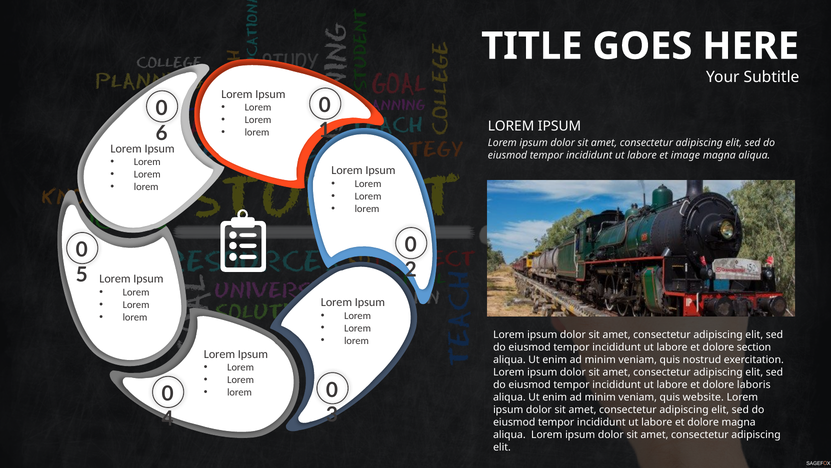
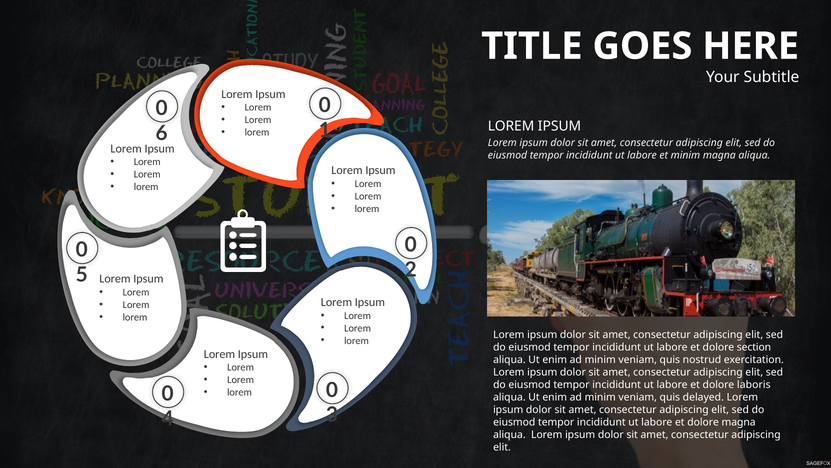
et image: image -> minim (685, 155)
website: website -> delayed (703, 397)
